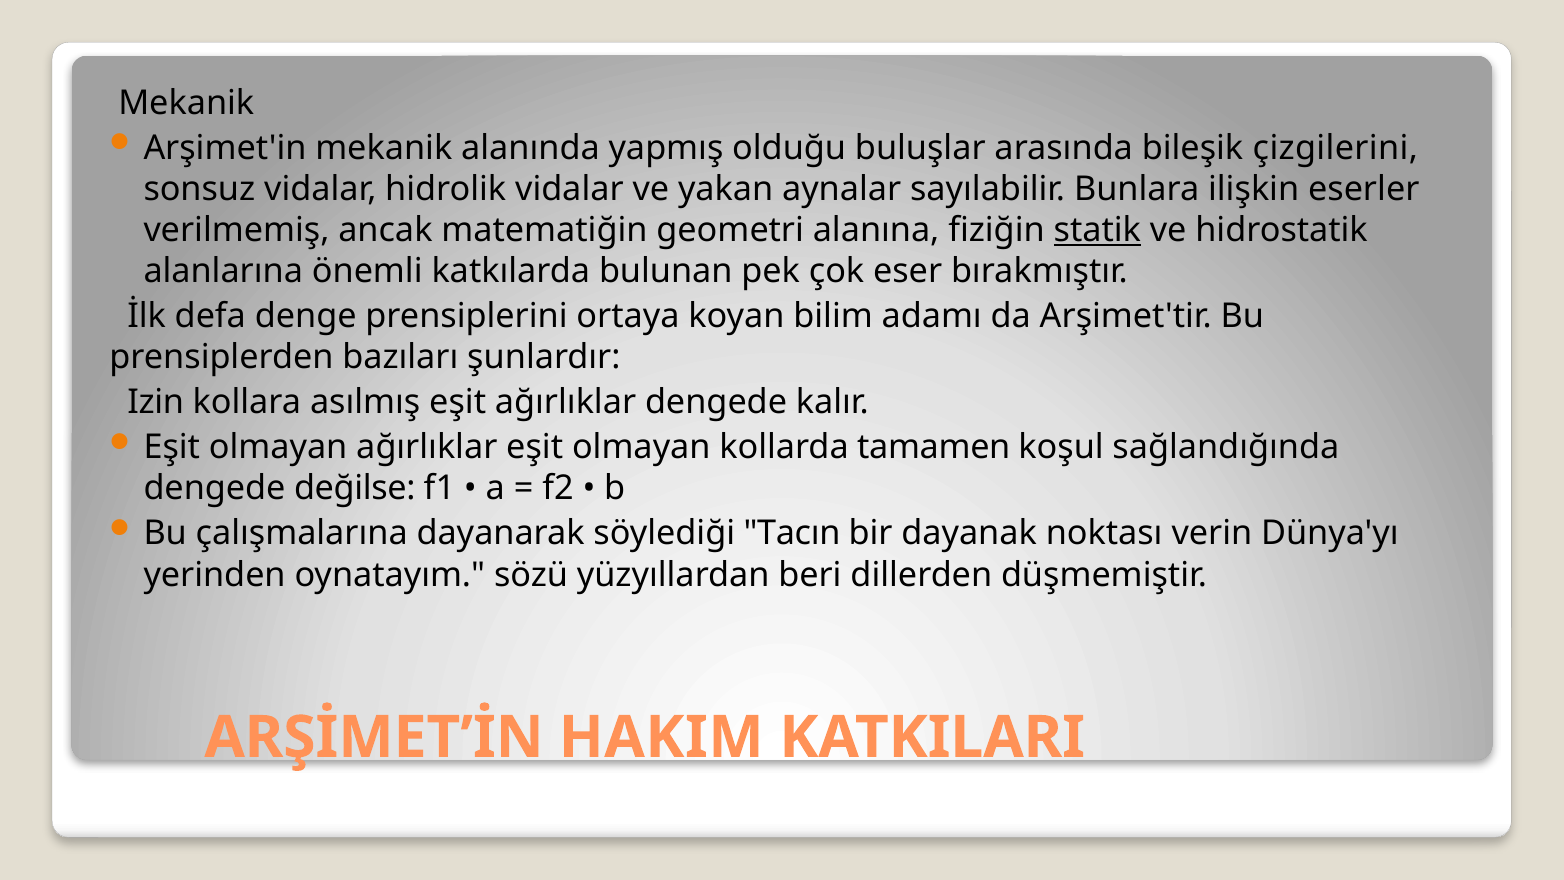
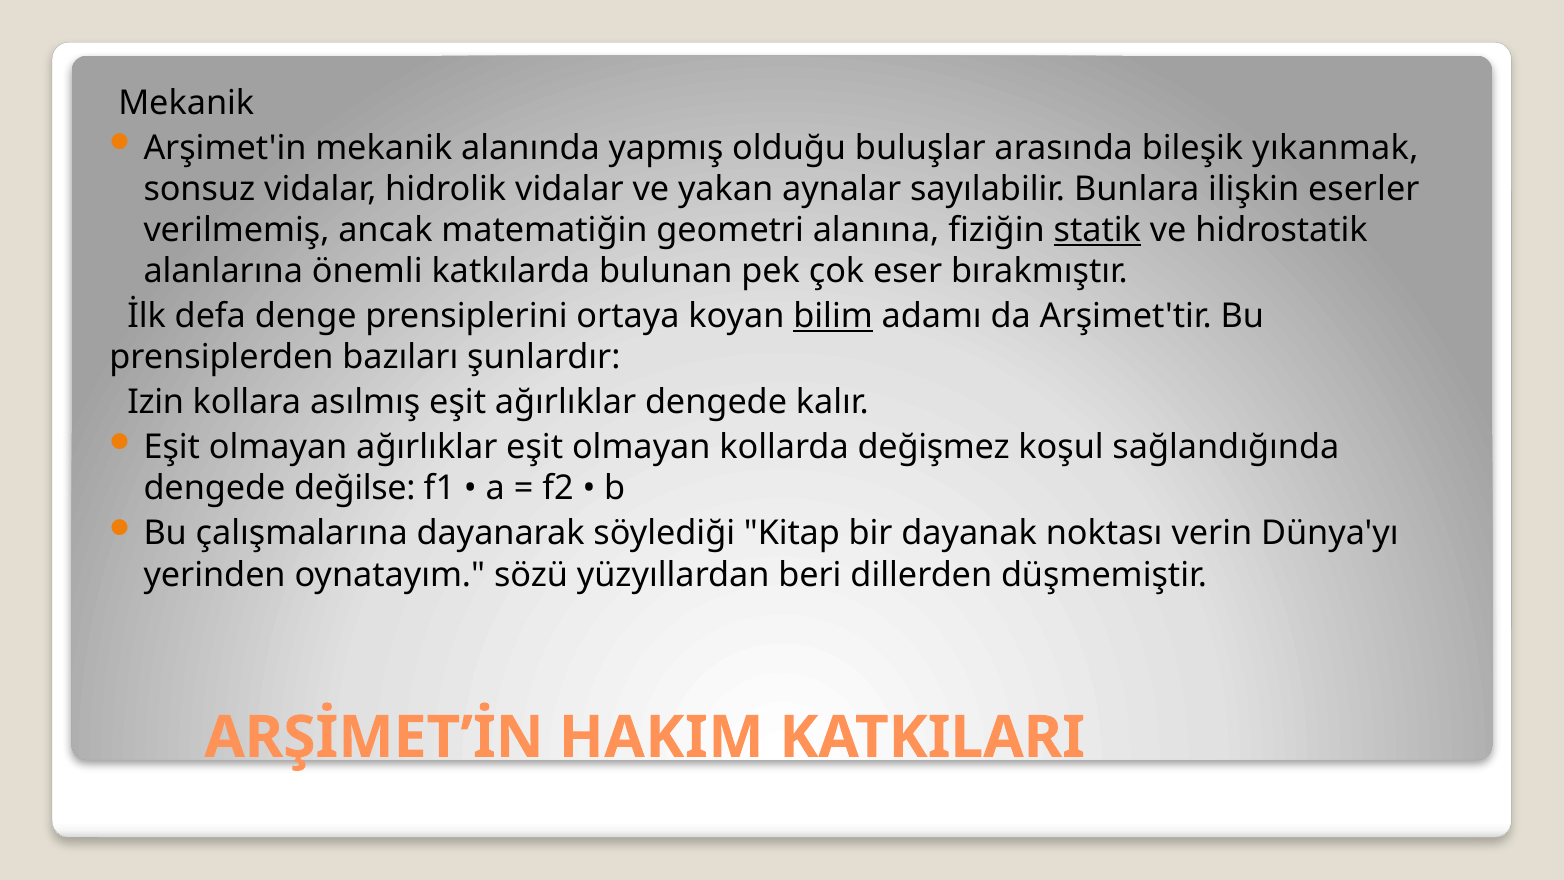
çizgilerini: çizgilerini -> yıkanmak (1335, 148)
bilim underline: none -> present (833, 316)
tamamen: tamamen -> değişmez (934, 447)
Tacın: Tacın -> Kitap (792, 534)
